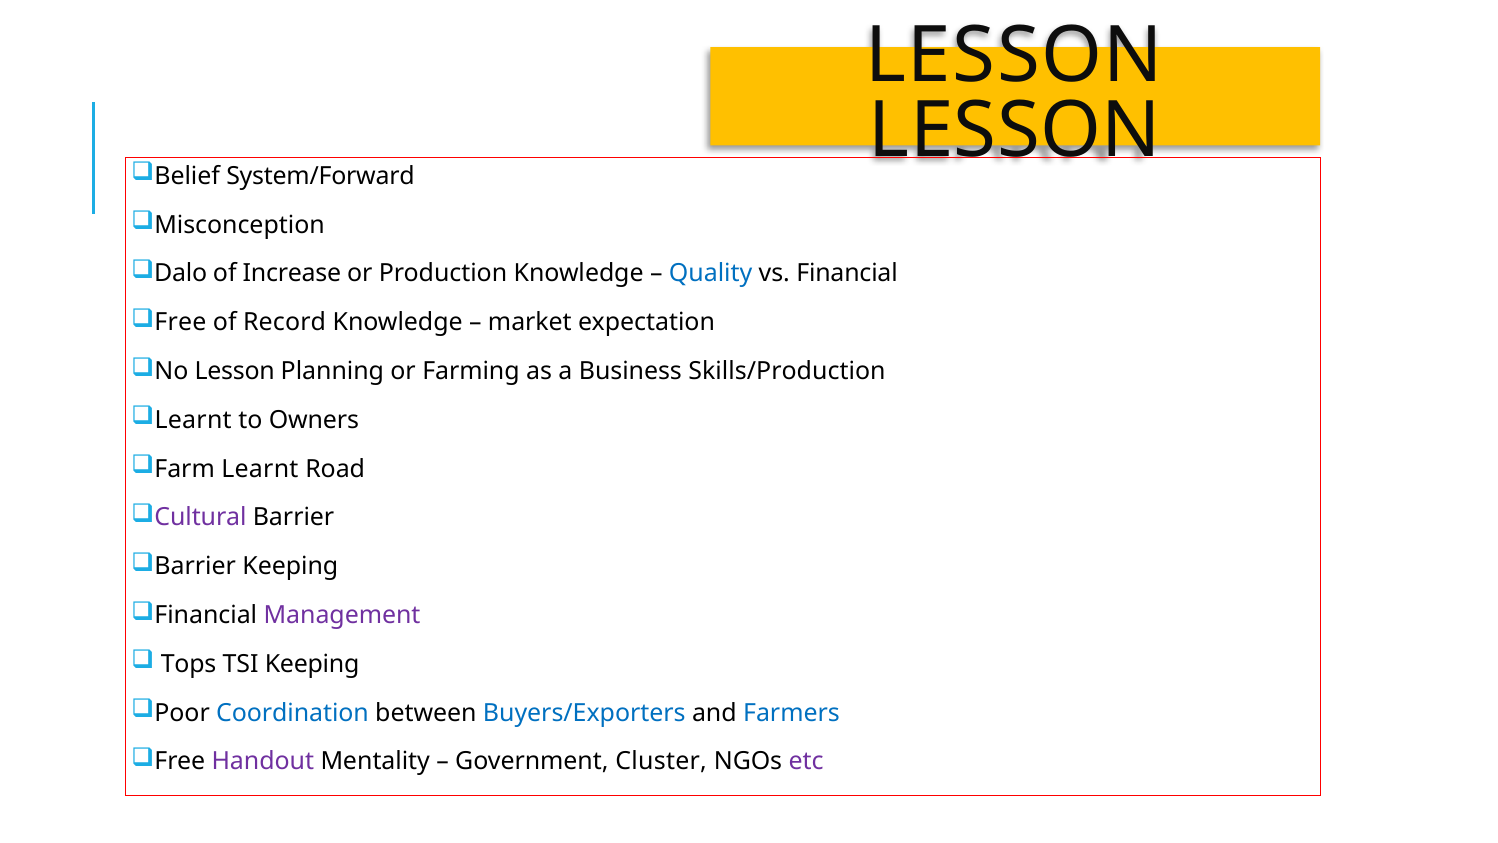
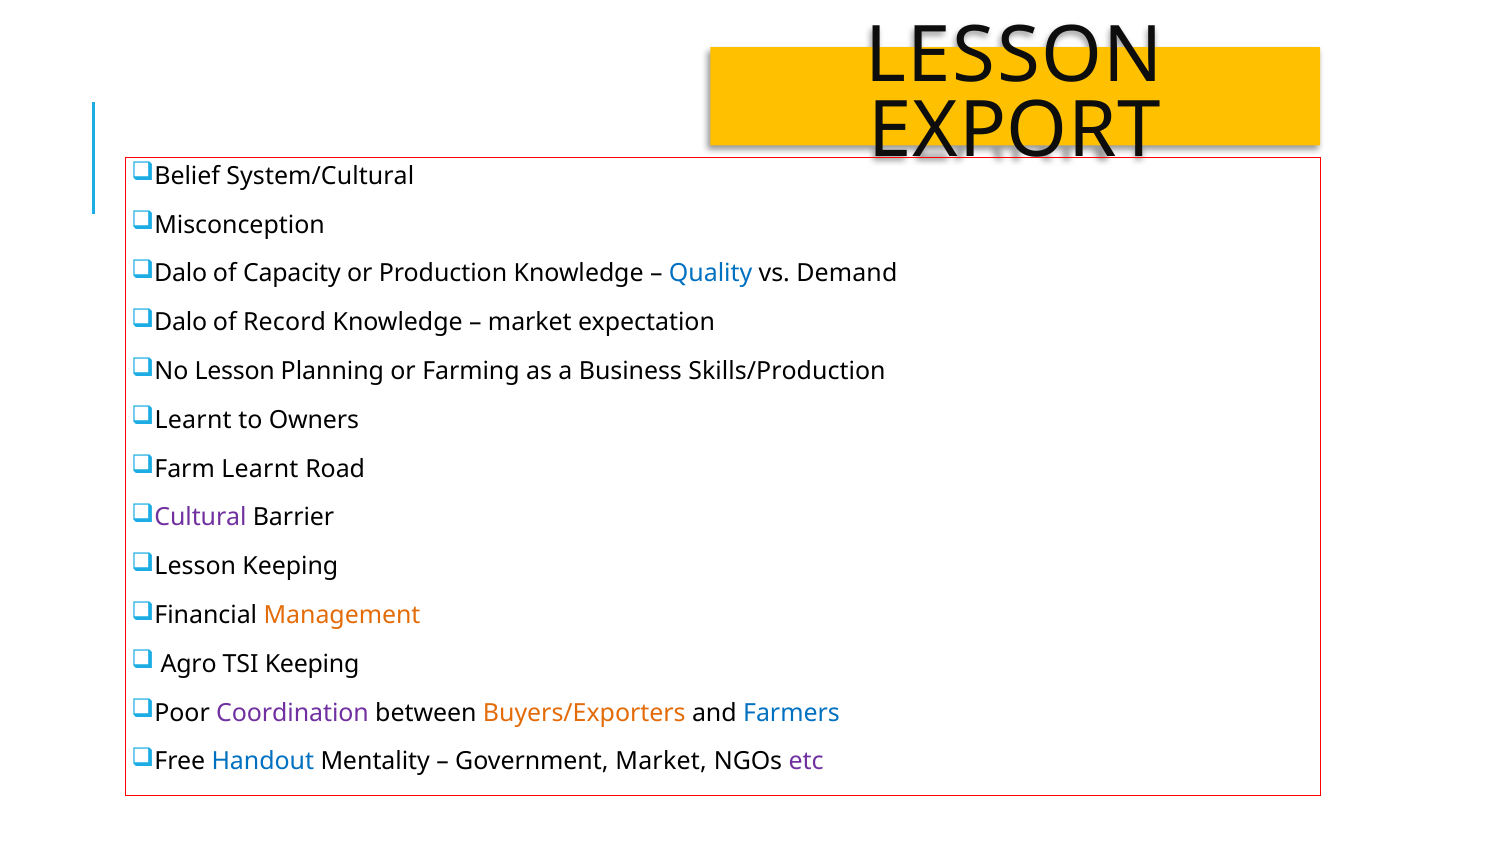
LESSON: LESSON -> EXPORT (1015, 130)
System/Forward: System/Forward -> System/Cultural (320, 176)
Increase: Increase -> Capacity (292, 273)
vs Financial: Financial -> Demand (847, 273)
Free: Free -> Dalo (181, 322)
Barrier: Barrier -> Lesson (195, 566)
Management colour: purple -> orange (342, 615)
Tops: Tops -> Agro (189, 664)
Coordination colour: blue -> purple (293, 713)
Buyers/Exporters colour: blue -> orange (584, 713)
Handout colour: purple -> blue (263, 761)
Government Cluster: Cluster -> Market (661, 761)
